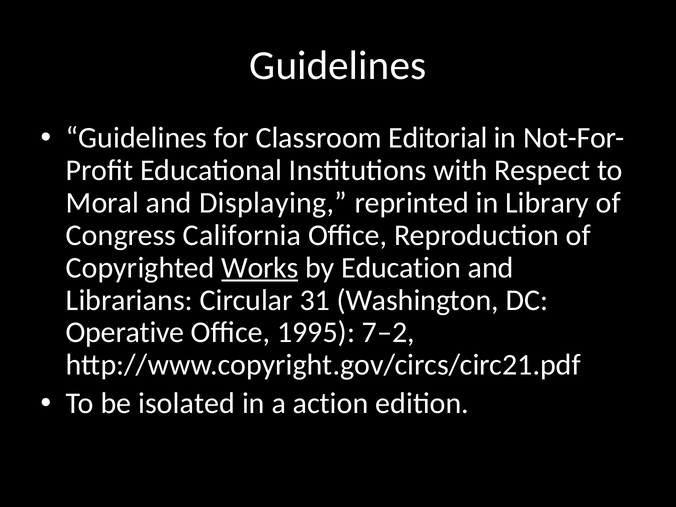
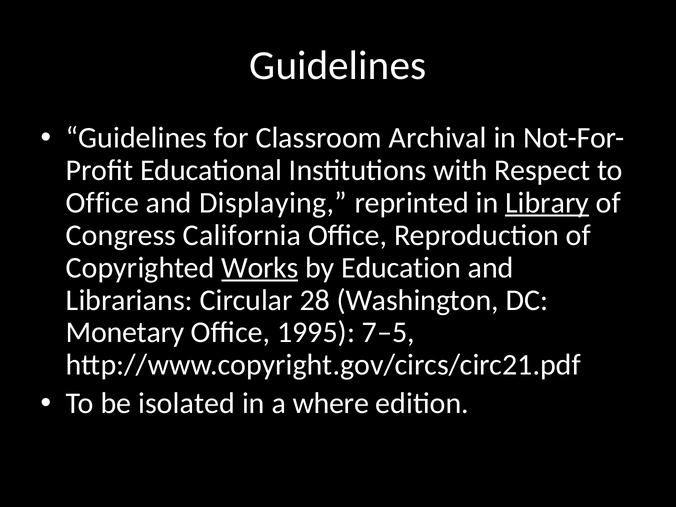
Editorial: Editorial -> Archival (438, 138)
Moral: Moral -> Office (102, 203)
Library underline: none -> present (547, 203)
31: 31 -> 28 (315, 300)
Operative: Operative -> Monetary (125, 333)
7–2: 7–2 -> 7–5 (388, 333)
action: action -> where (331, 404)
